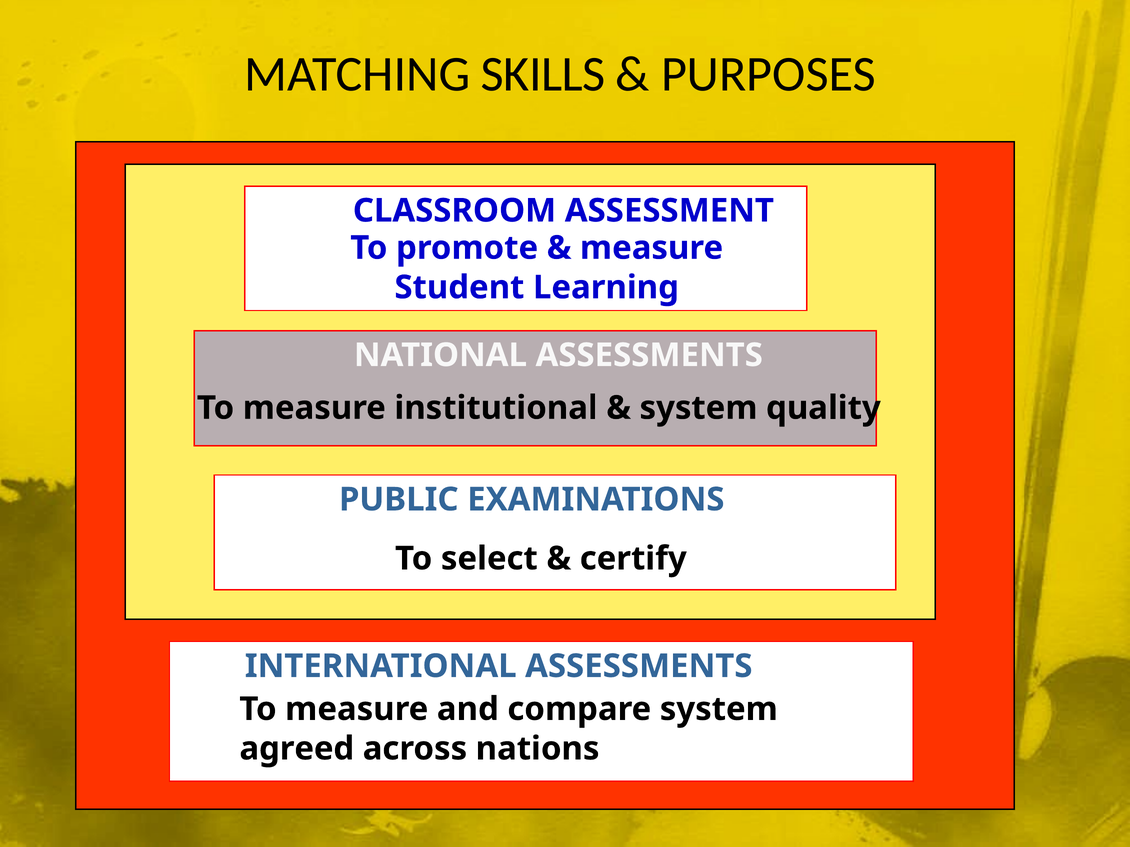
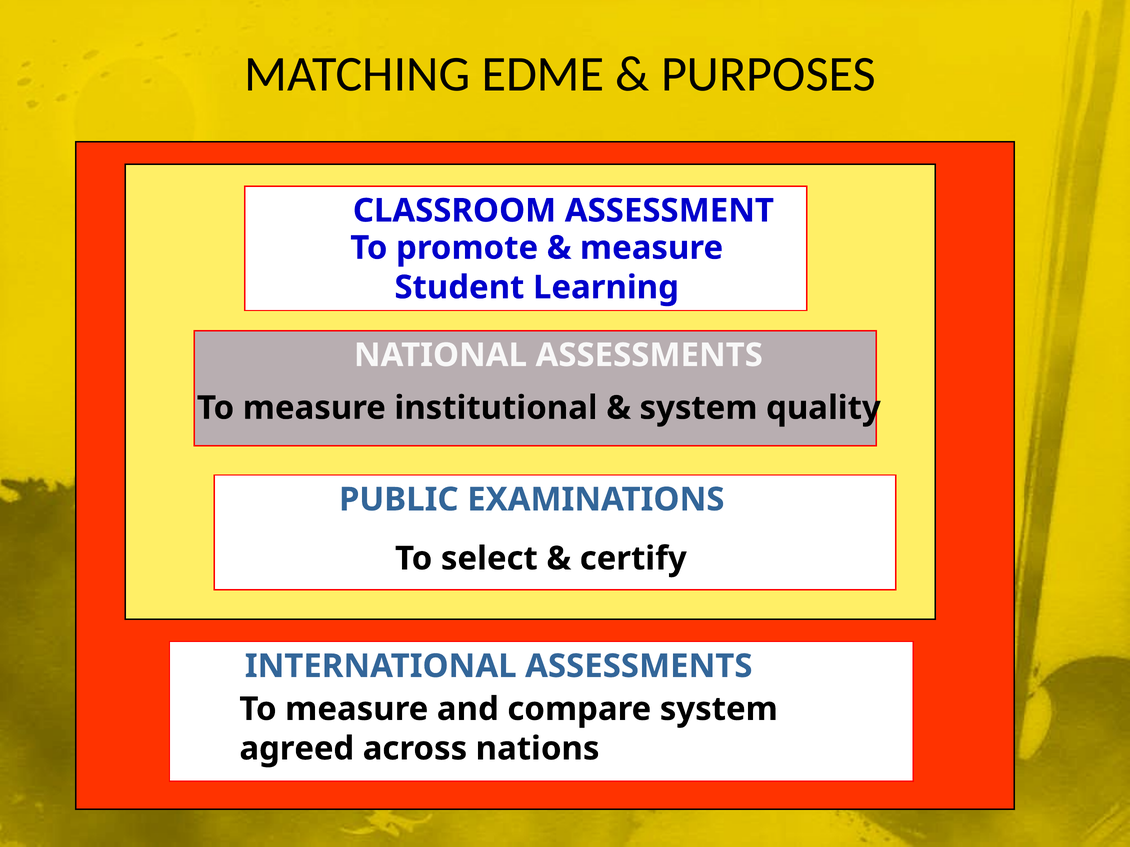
SKILLS: SKILLS -> EDME (543, 74)
